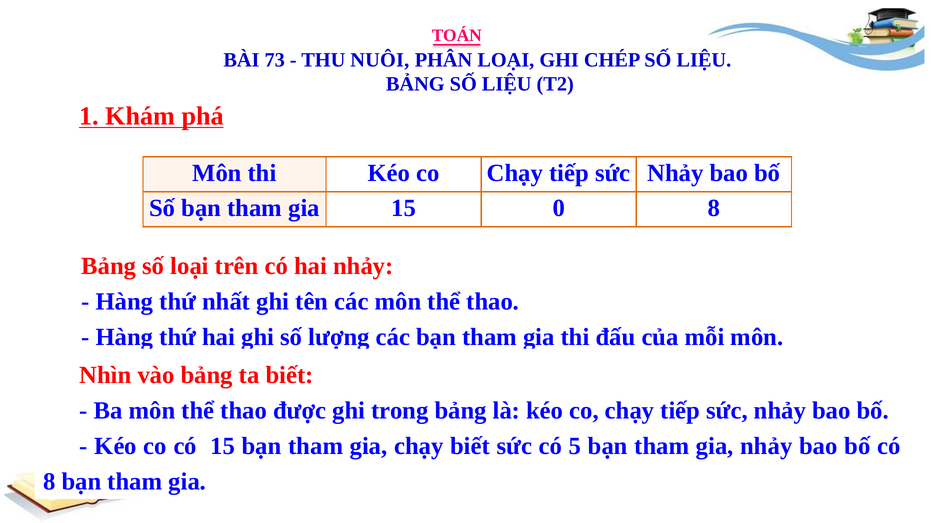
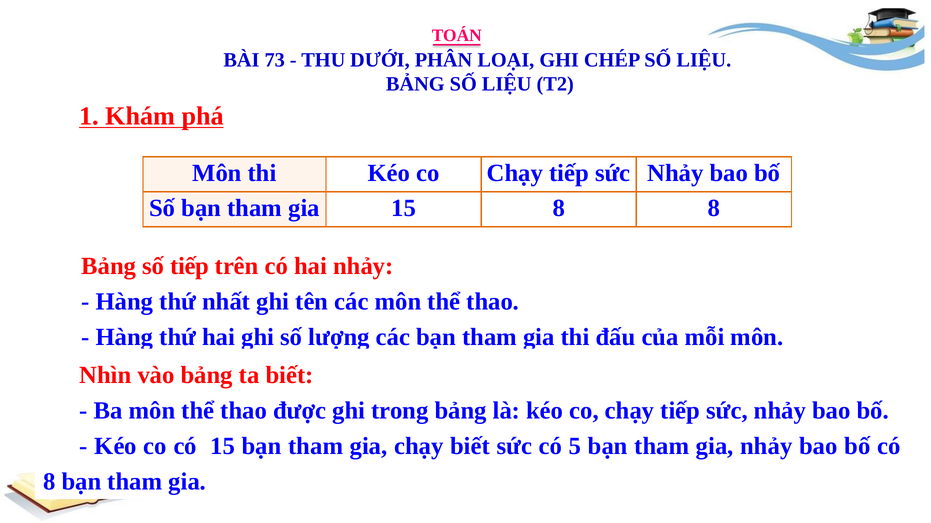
NUÔI: NUÔI -> DƯỚI (380, 60)
15 0: 0 -> 8 (559, 208)
số loại: loại -> tiếp (190, 266)
